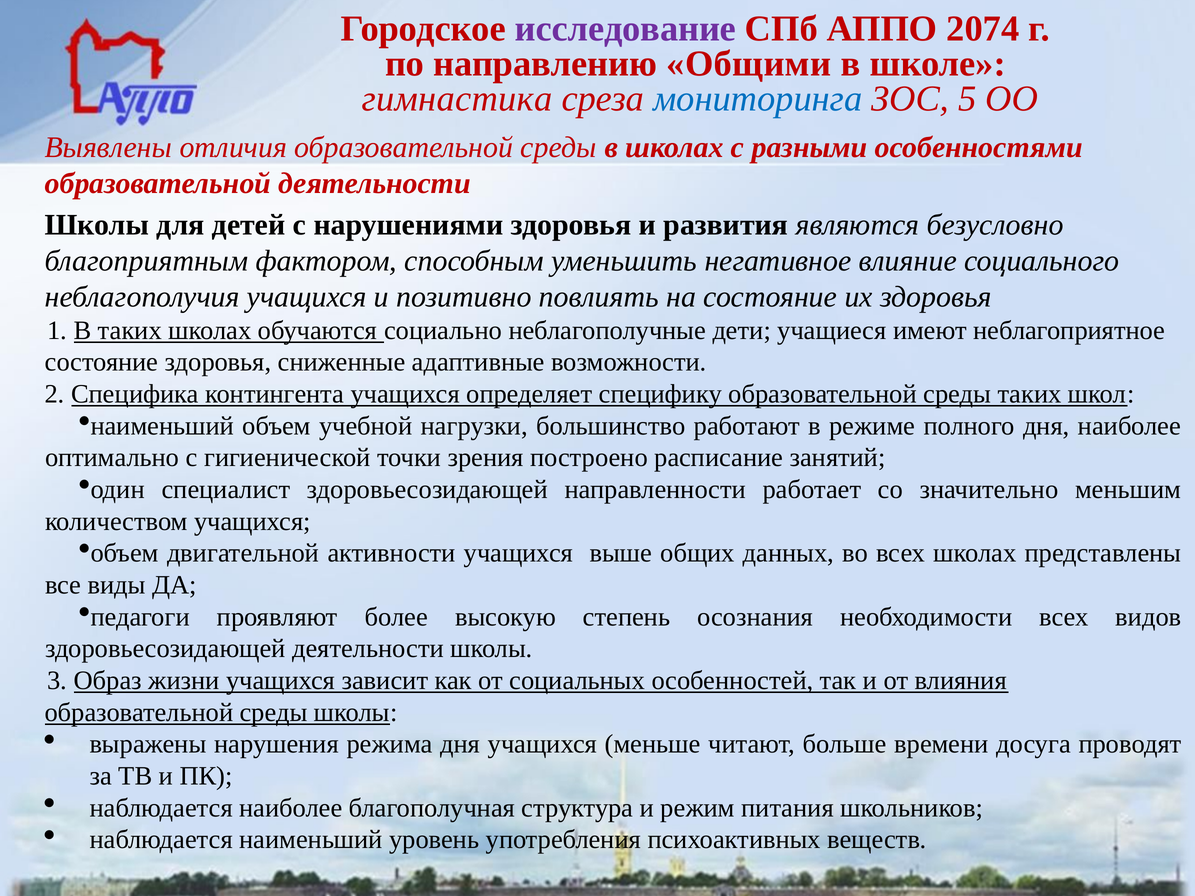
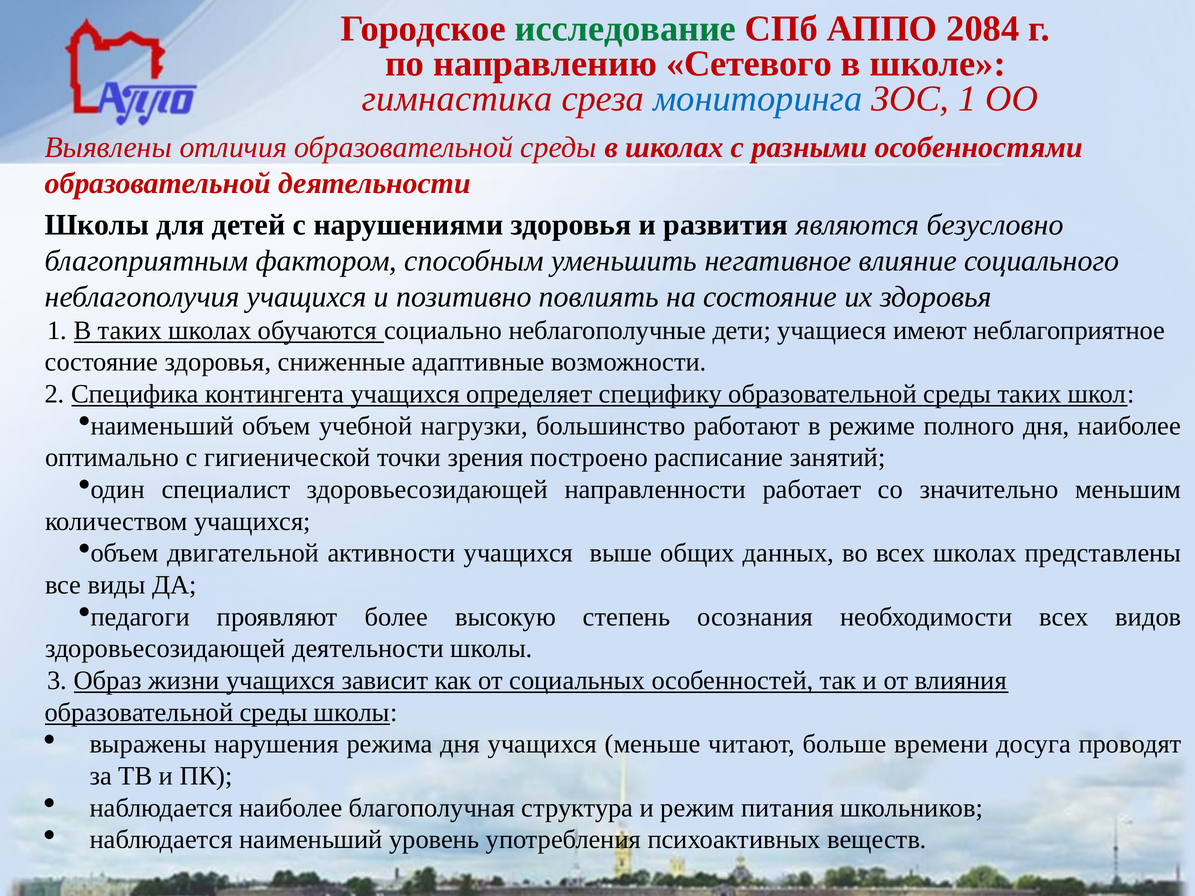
исследование colour: purple -> green (625, 29)
2074: 2074 -> 2084 (983, 29)
Общими: Общими -> Сетевого (749, 64)
ЗОС 5: 5 -> 1 (967, 99)
